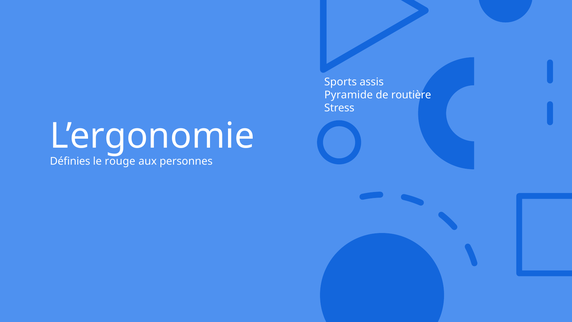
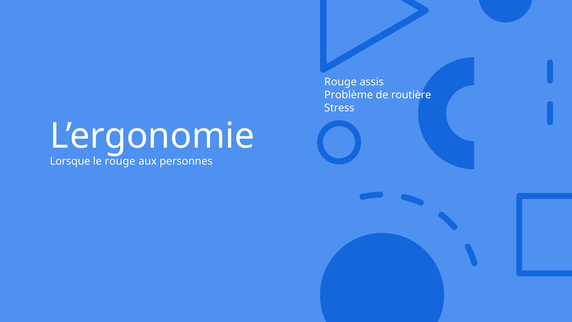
Sports: Sports -> Rouge (341, 82)
Pyramide: Pyramide -> Problème (349, 95)
Définies: Définies -> Lorsque (70, 161)
